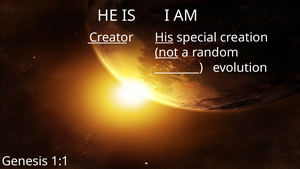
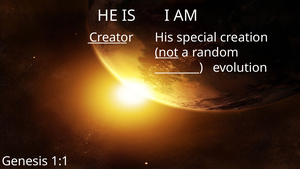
His underline: present -> none (164, 37)
